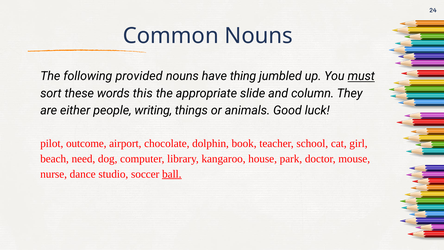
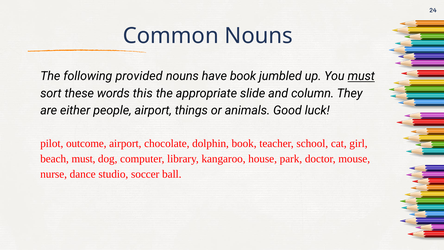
have thing: thing -> book (243, 76)
people writing: writing -> airport (153, 110)
beach need: need -> must (83, 159)
ball underline: present -> none (172, 174)
